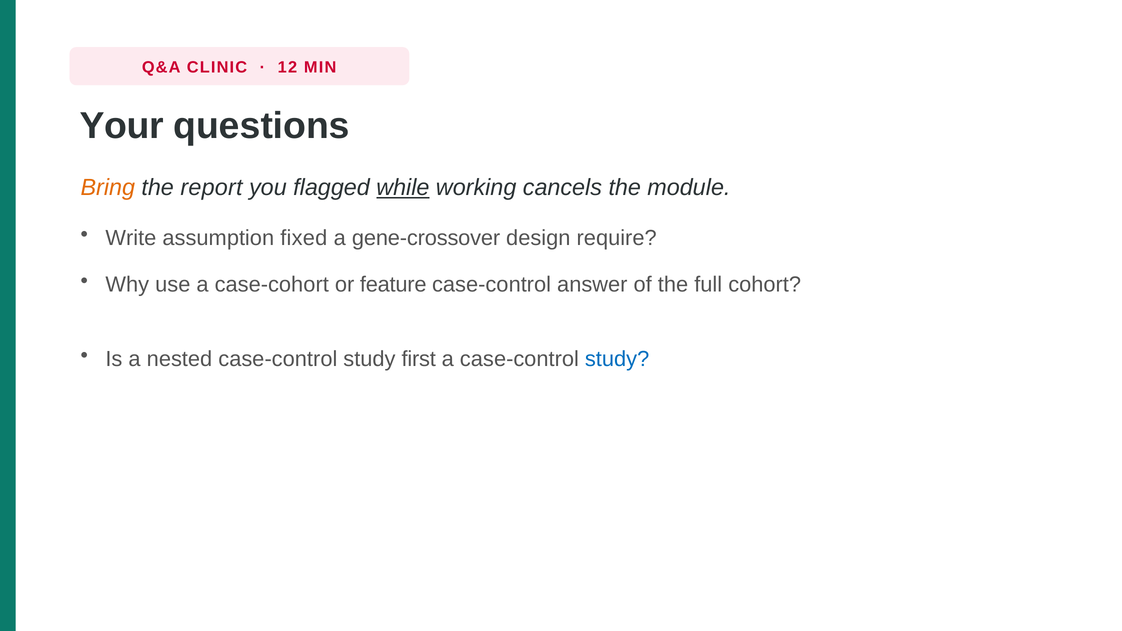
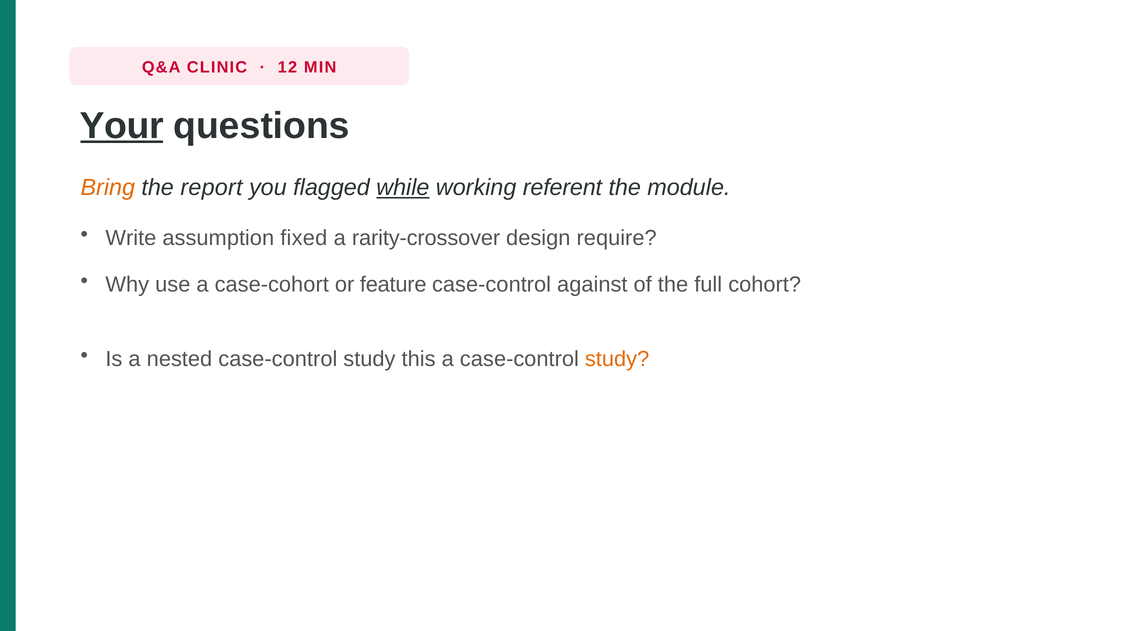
Your underline: none -> present (122, 126)
cancels: cancels -> referent (562, 188)
gene-crossover: gene-crossover -> rarity-crossover (426, 238)
answer: answer -> against (592, 285)
first: first -> this (419, 359)
study colour: blue -> orange (617, 359)
